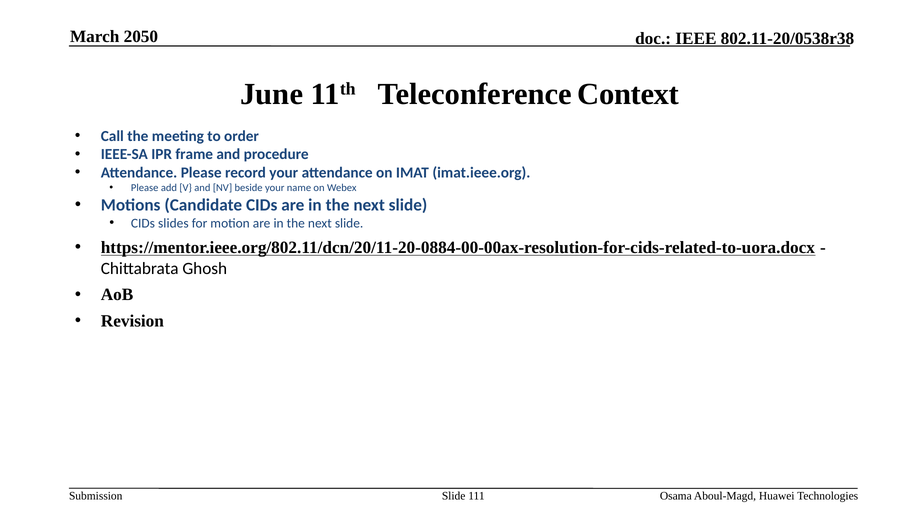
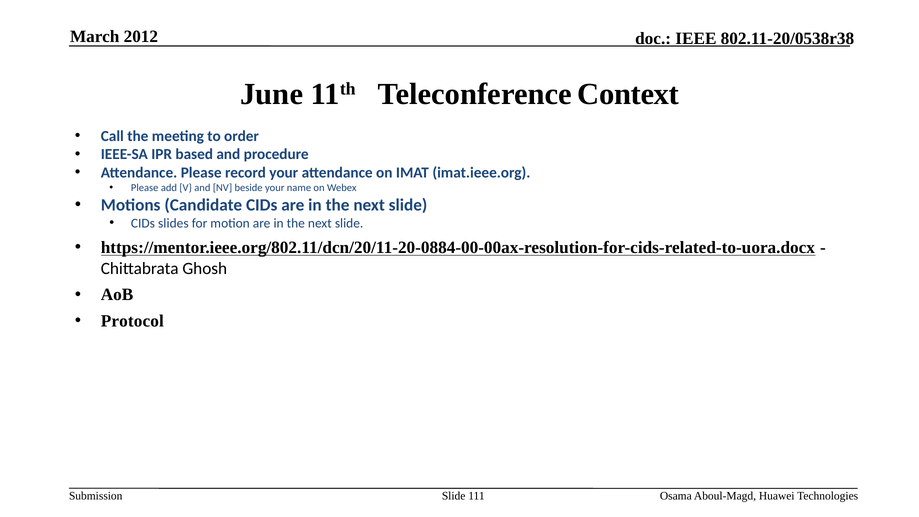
2050: 2050 -> 2012 (141, 37)
frame: frame -> based (194, 154)
Revision: Revision -> Protocol (132, 321)
